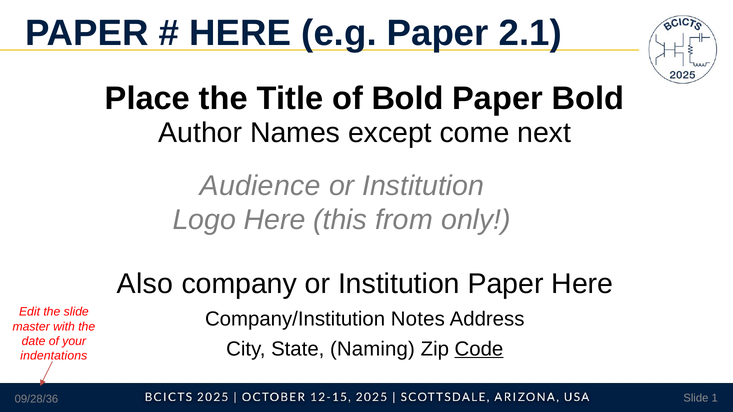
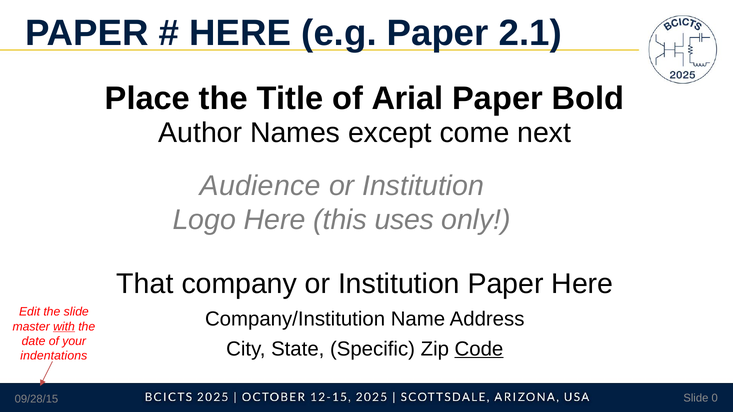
of Bold: Bold -> Arial (407, 99)
from: from -> uses (404, 220)
Also: Also -> That (145, 284)
Notes: Notes -> Name (418, 320)
with underline: none -> present (64, 327)
Naming: Naming -> Specific (373, 349)
1: 1 -> 0 (715, 398)
09/28/36: 09/28/36 -> 09/28/15 (36, 399)
